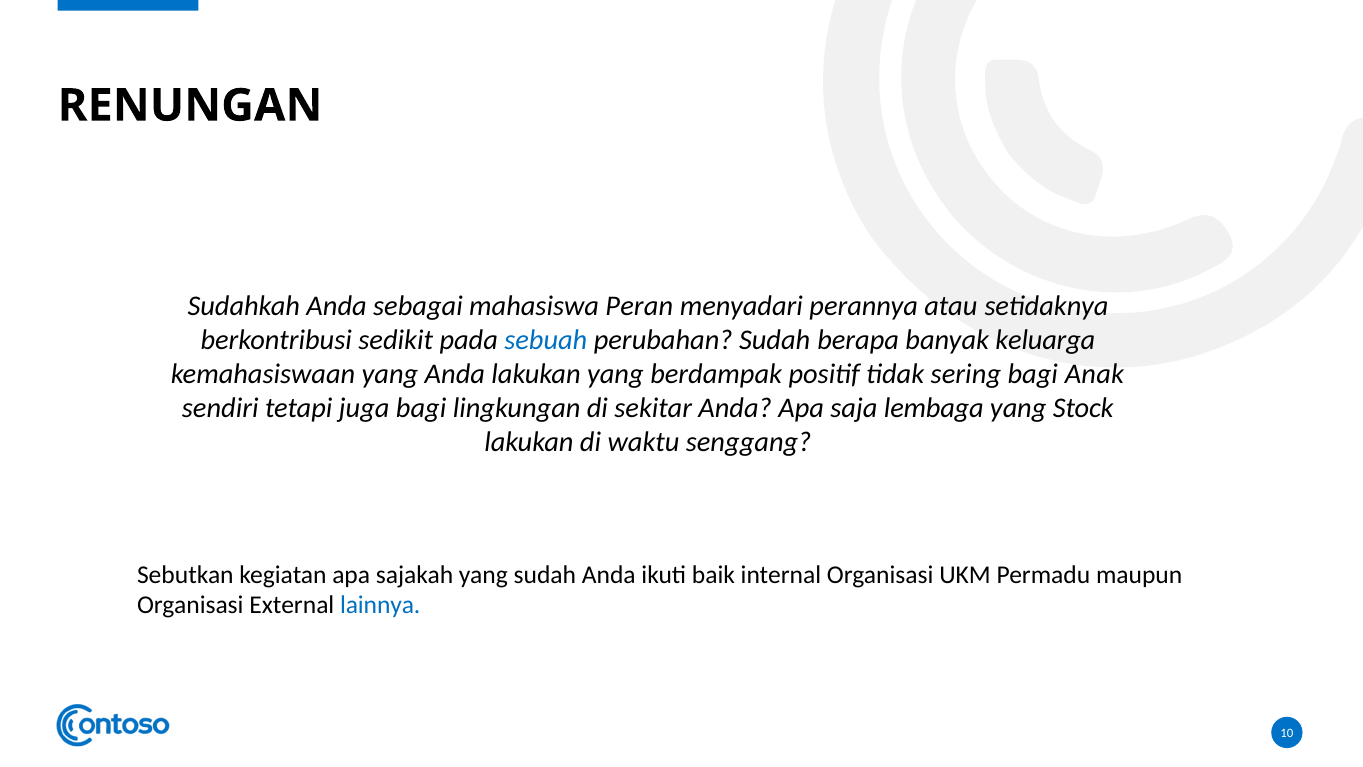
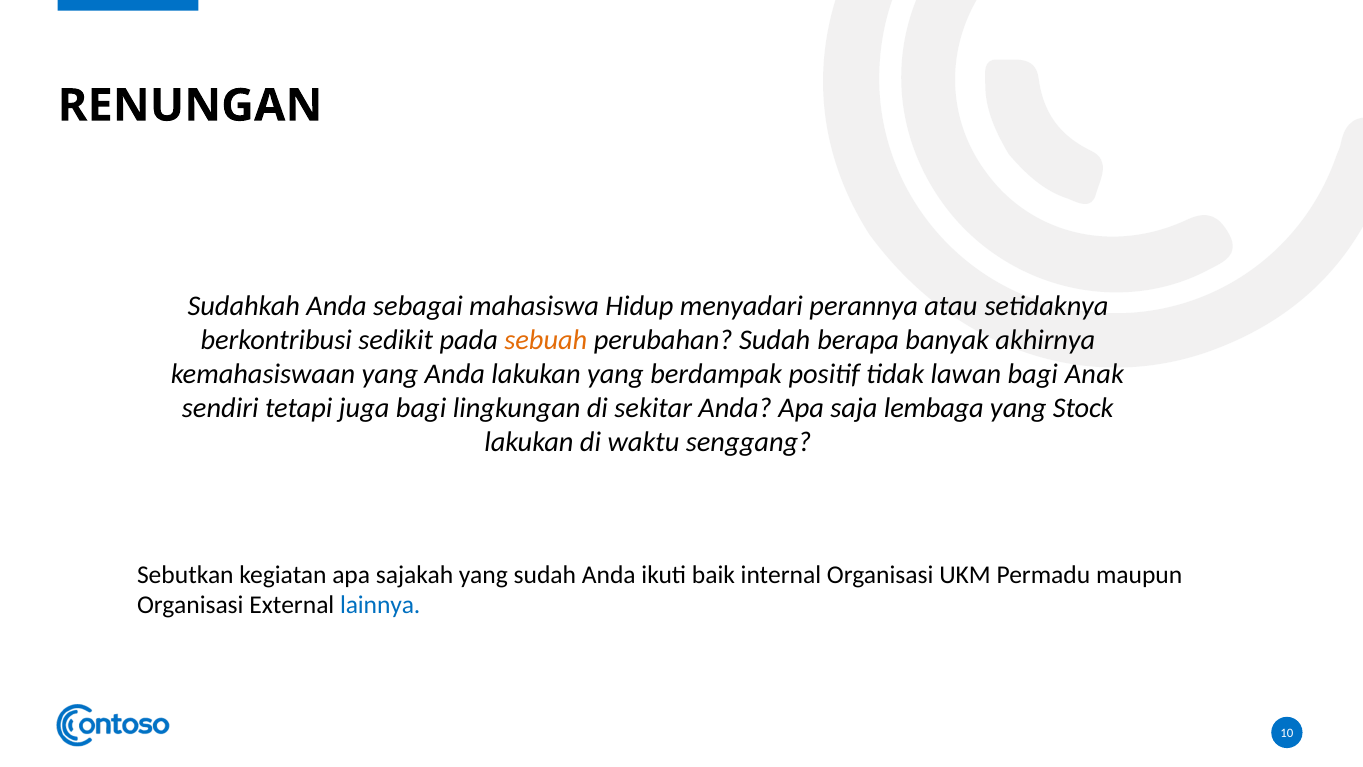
Peran: Peran -> Hidup (639, 306)
sebuah colour: blue -> orange (546, 340)
keluarga: keluarga -> akhirnya (1045, 340)
sering: sering -> lawan (966, 374)
